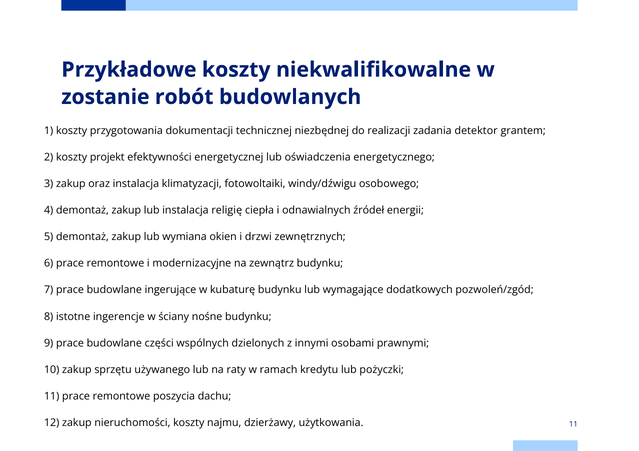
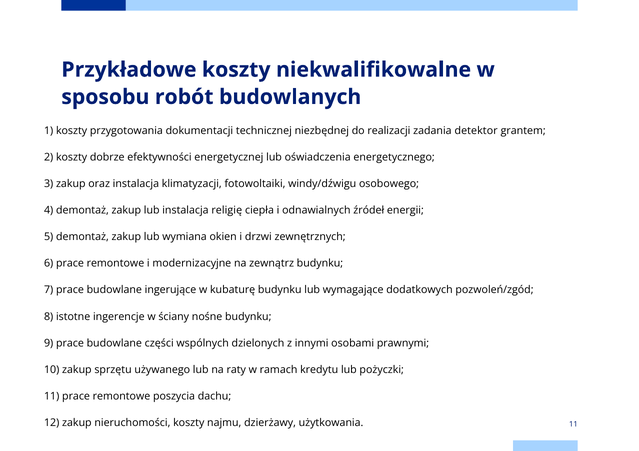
zostanie: zostanie -> sposobu (105, 97)
projekt: projekt -> dobrze (107, 158)
